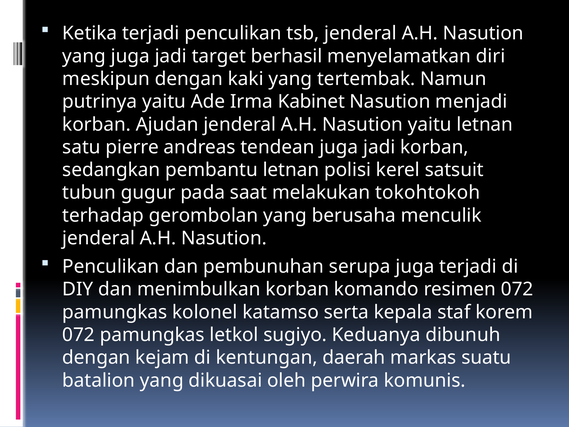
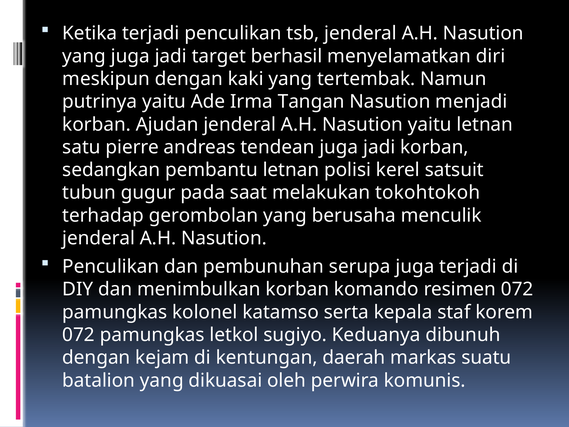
Kabinet: Kabinet -> Tangan (311, 102)
